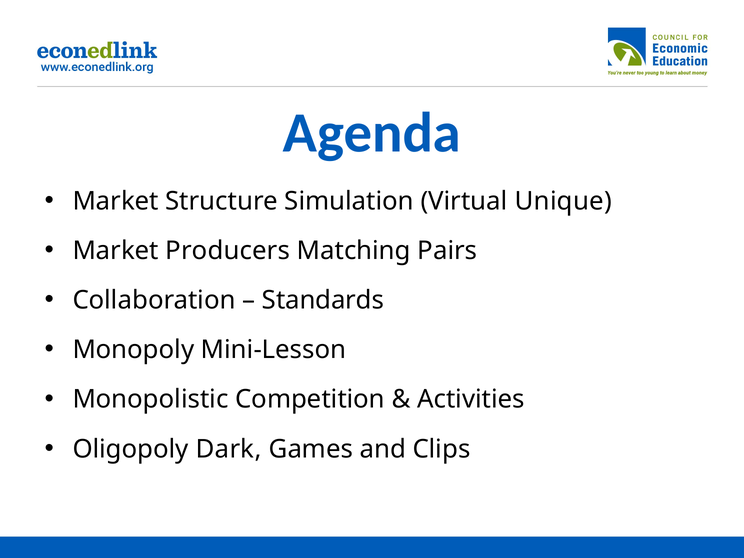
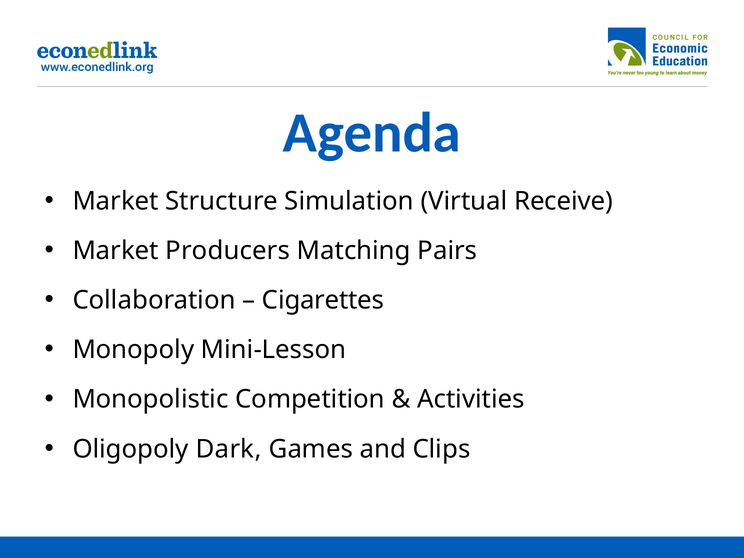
Unique: Unique -> Receive (563, 201)
Standards: Standards -> Cigarettes (323, 300)
